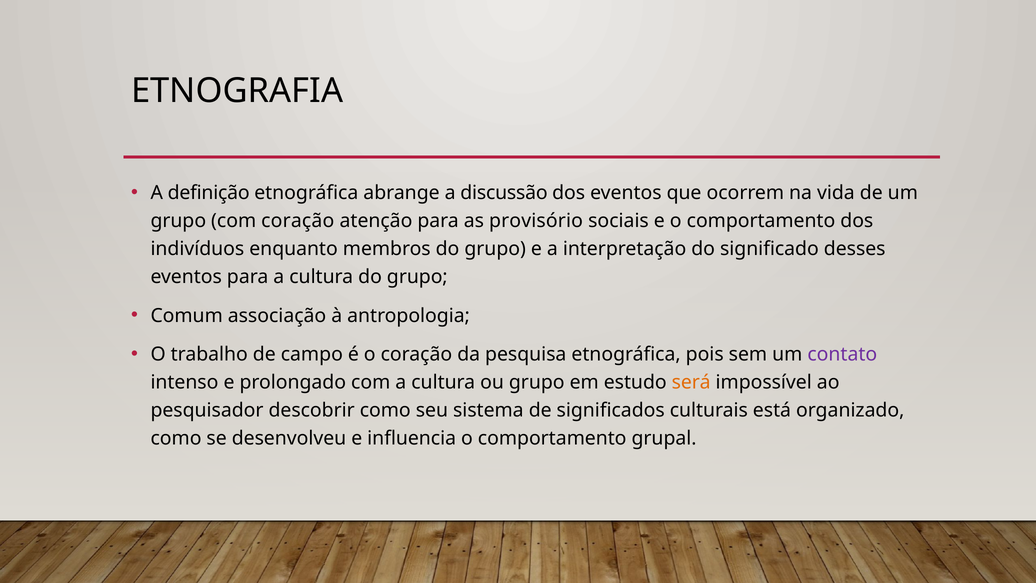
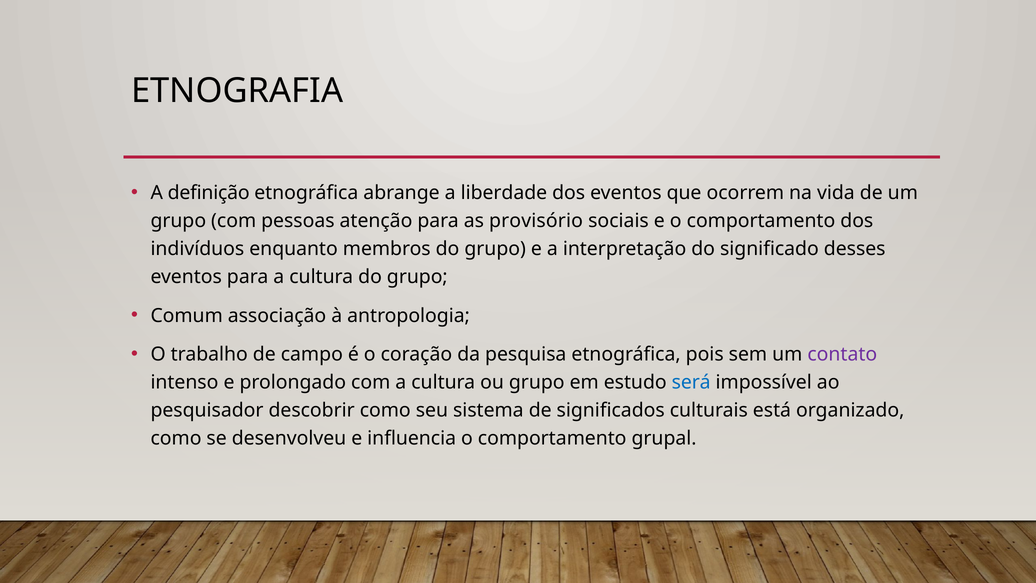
discussão: discussão -> liberdade (504, 193)
com coração: coração -> pessoas (298, 221)
será colour: orange -> blue (691, 382)
